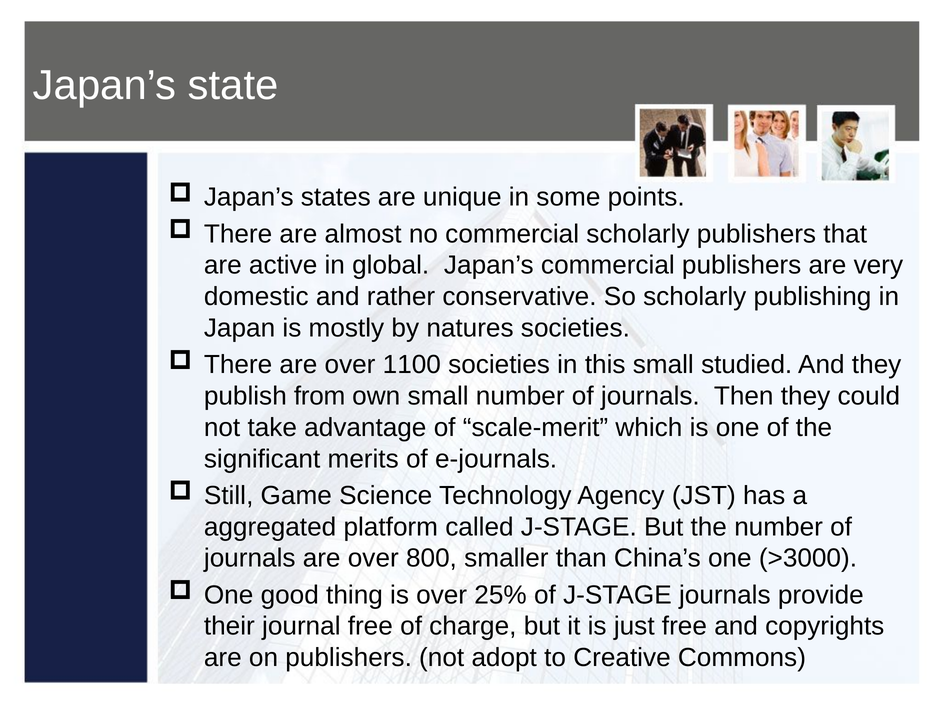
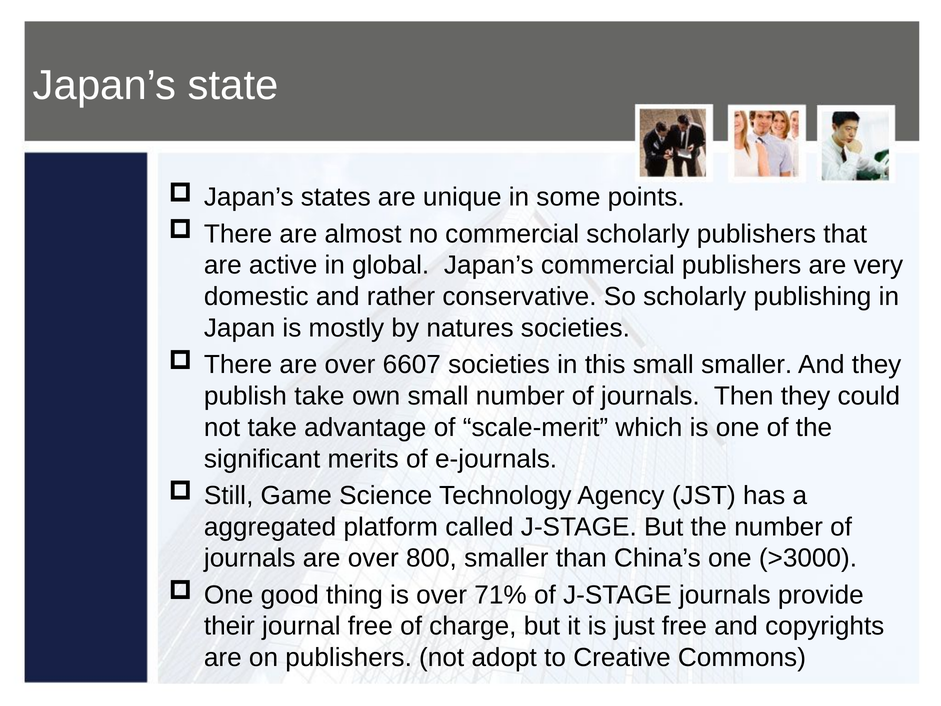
1100: 1100 -> 6607 (412, 365)
small studied: studied -> smaller (747, 365)
publish from: from -> take (319, 396)
25%: 25% -> 71% (501, 595)
